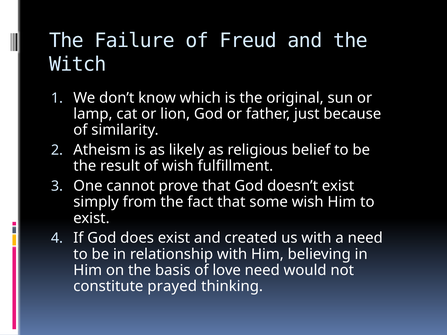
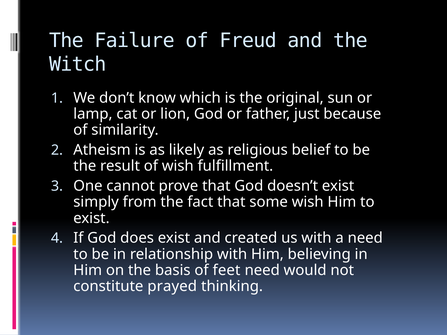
love: love -> feet (227, 270)
